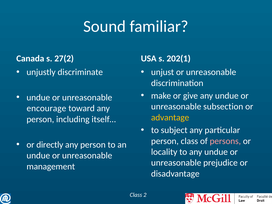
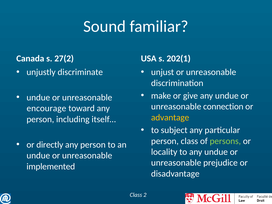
subsection: subsection -> connection (223, 107)
persons colour: pink -> light green (225, 141)
management: management -> implemented (51, 166)
